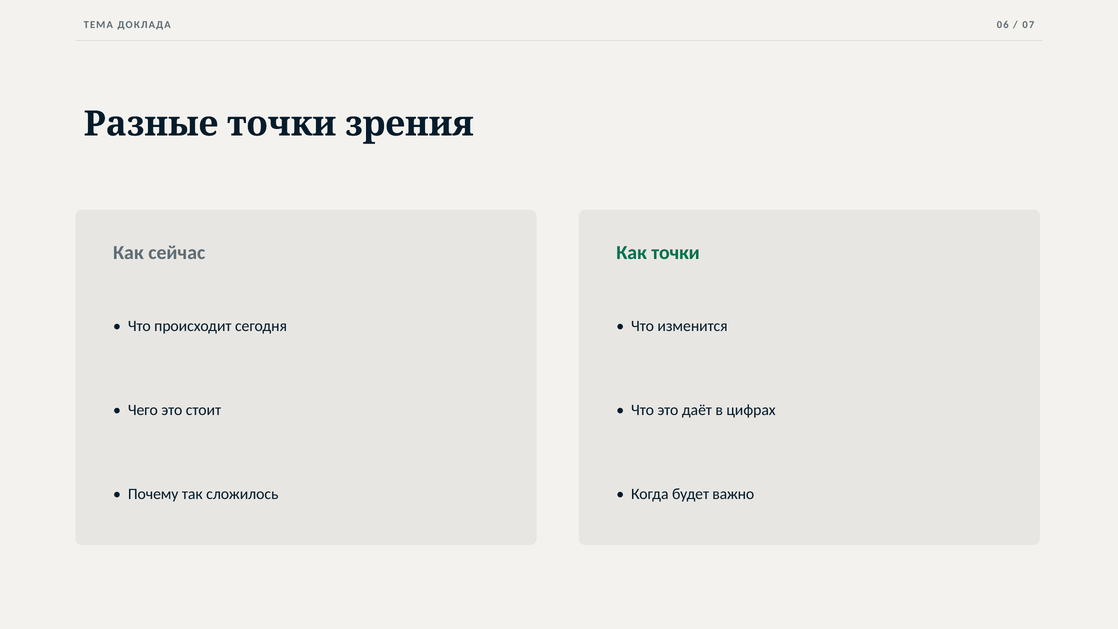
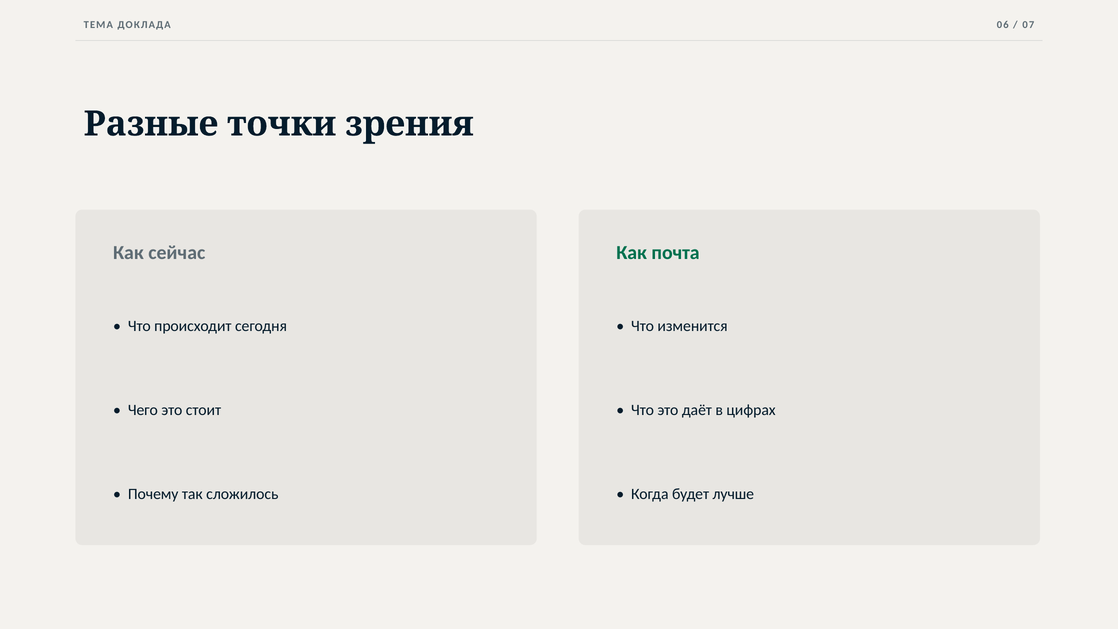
Как точки: точки -> почта (676, 253)
важно: важно -> лучше (733, 494)
